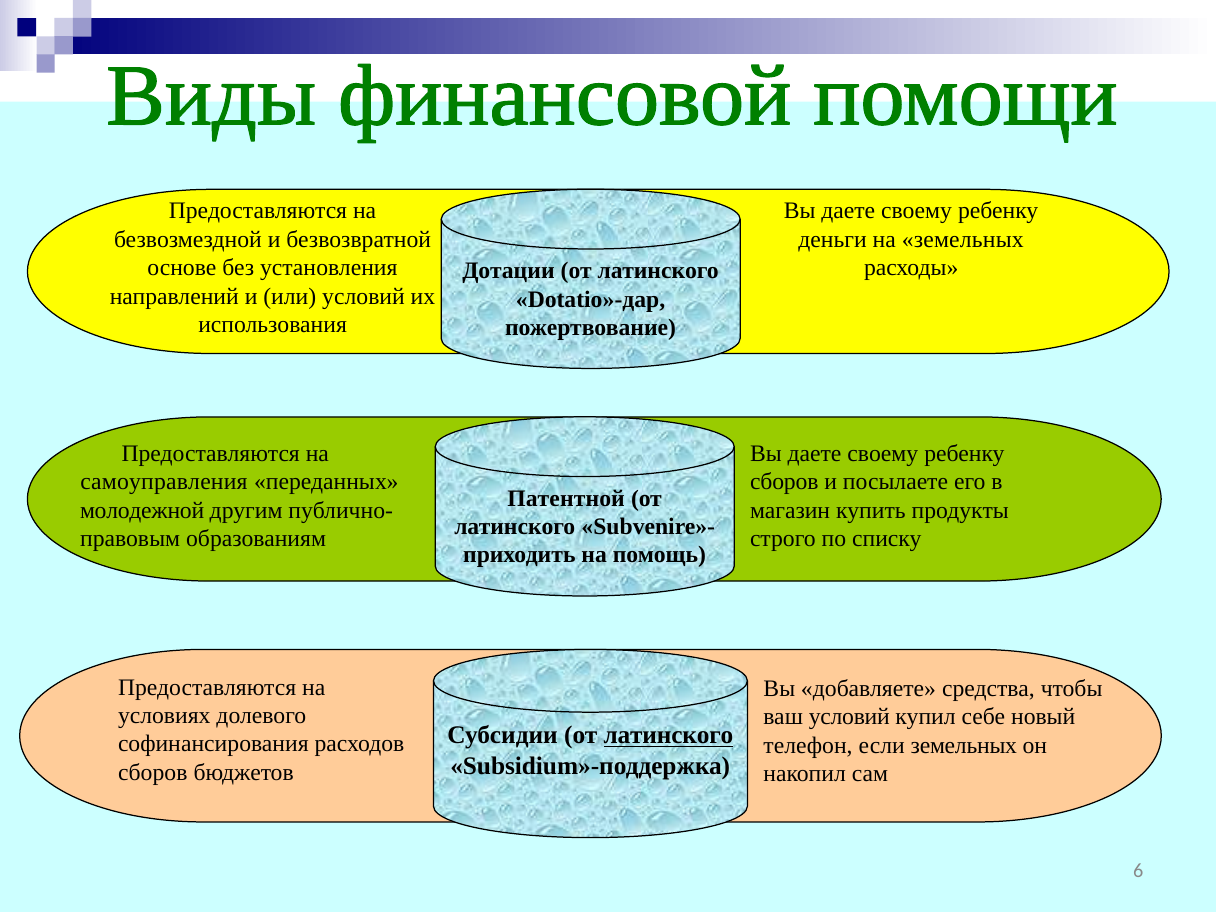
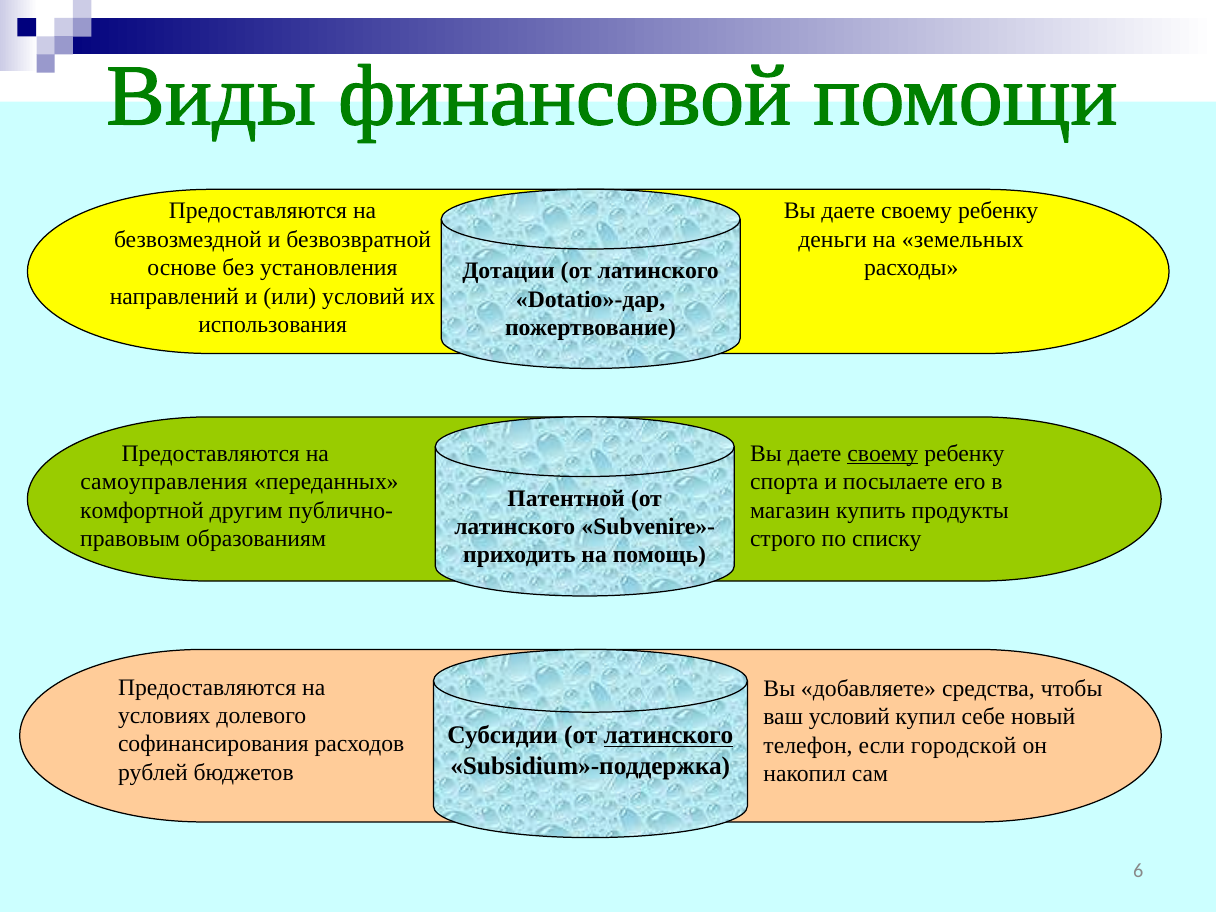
своему underline: none -> present (883, 454)
сборов: сборов -> спорта (784, 482)
молодежной: молодежной -> комфортной (142, 510)
если земельных: земельных -> городской (964, 745)
сборов: сборов -> рублей (153, 772)
